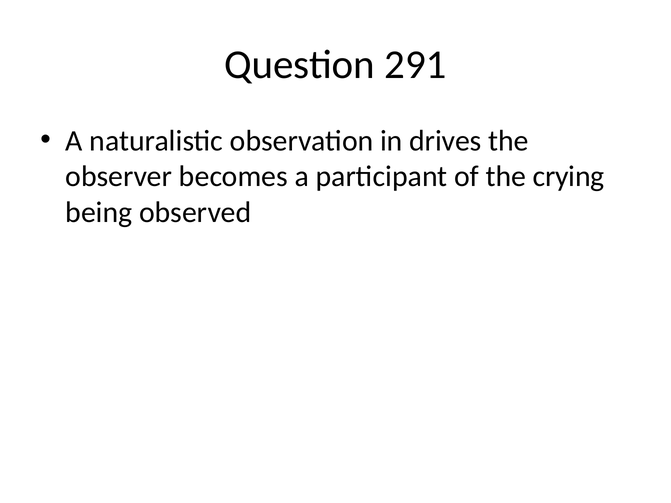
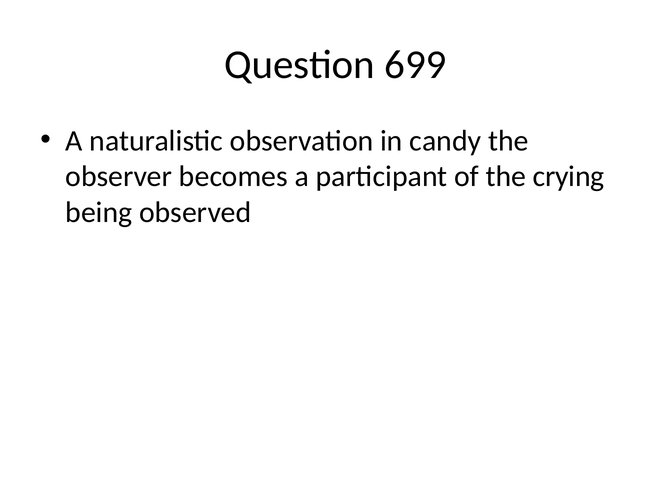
291: 291 -> 699 (415, 65)
drives: drives -> candy (445, 141)
